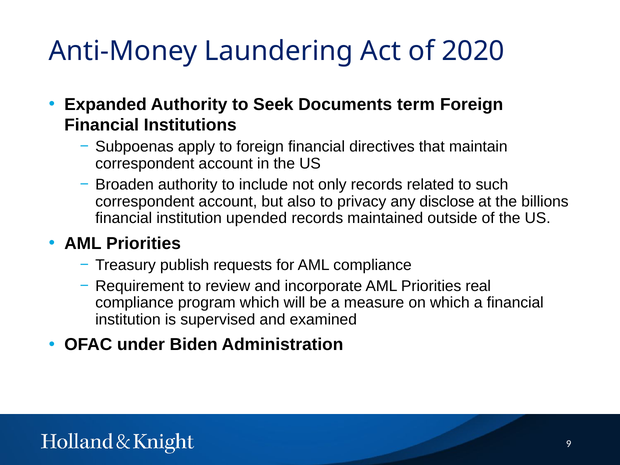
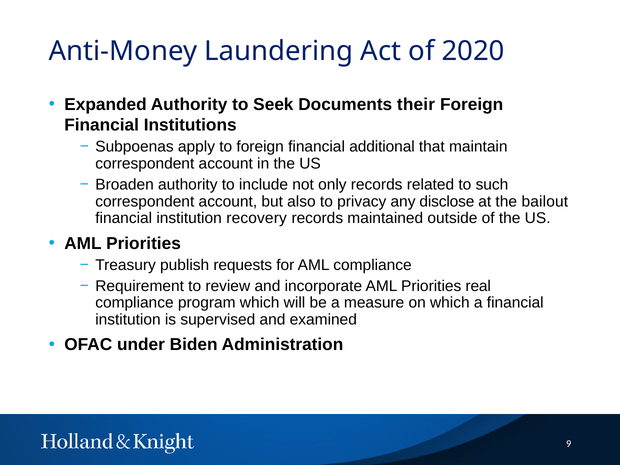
term: term -> their (416, 104)
directives: directives -> additional (382, 147)
billions: billions -> bailout (545, 201)
upended: upended -> recovery (257, 218)
